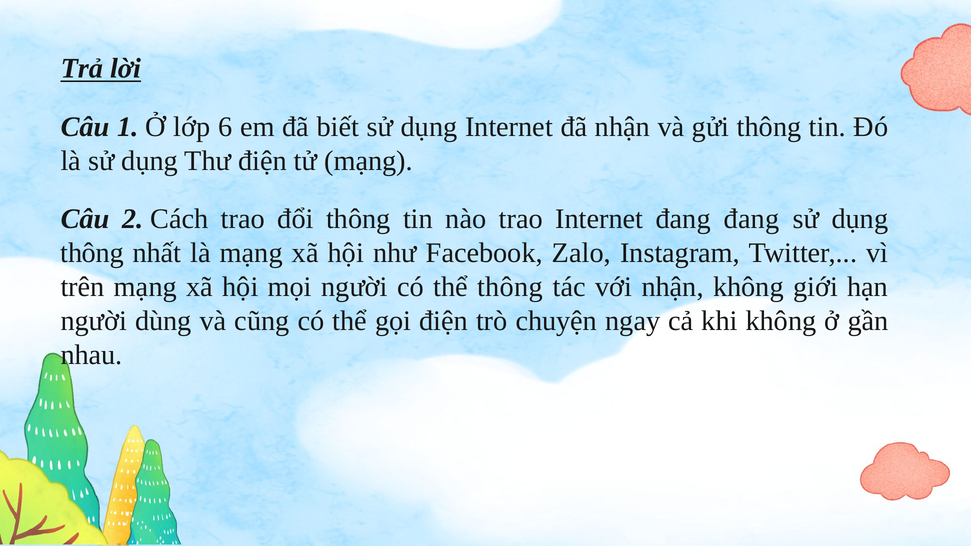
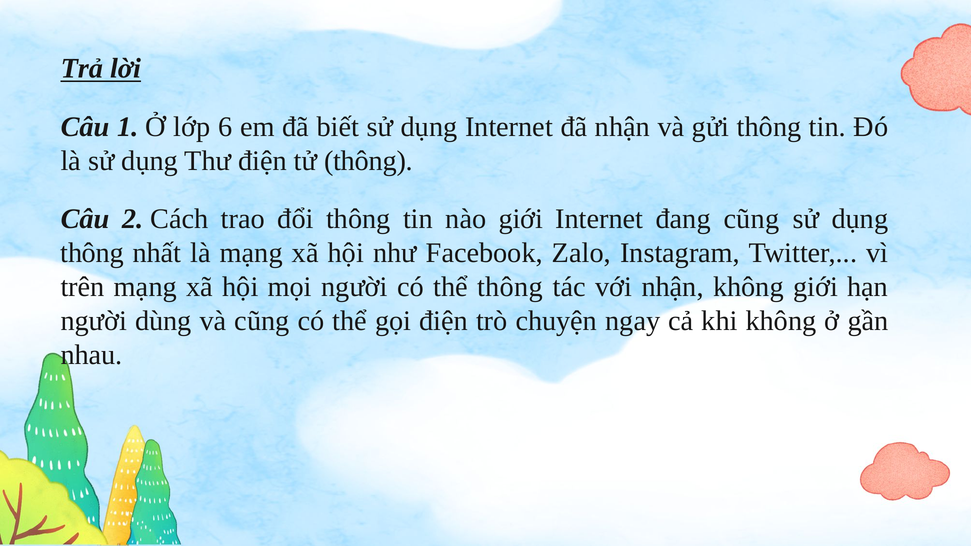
tử mạng: mạng -> thông (369, 161)
nào trao: trao -> giới (521, 219)
đang đang: đang -> cũng (752, 219)
